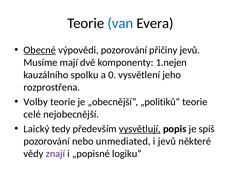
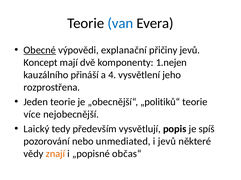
výpovědi pozorování: pozorování -> explanační (124, 50)
Musíme: Musíme -> Koncept (41, 63)
spolku: spolku -> přináší (85, 75)
0: 0 -> 4 (112, 75)
Volby: Volby -> Jeden (36, 102)
celé: celé -> více (32, 115)
vysvětlují underline: present -> none (140, 129)
znají colour: purple -> orange (55, 154)
logiku“: logiku“ -> občas“ (127, 154)
